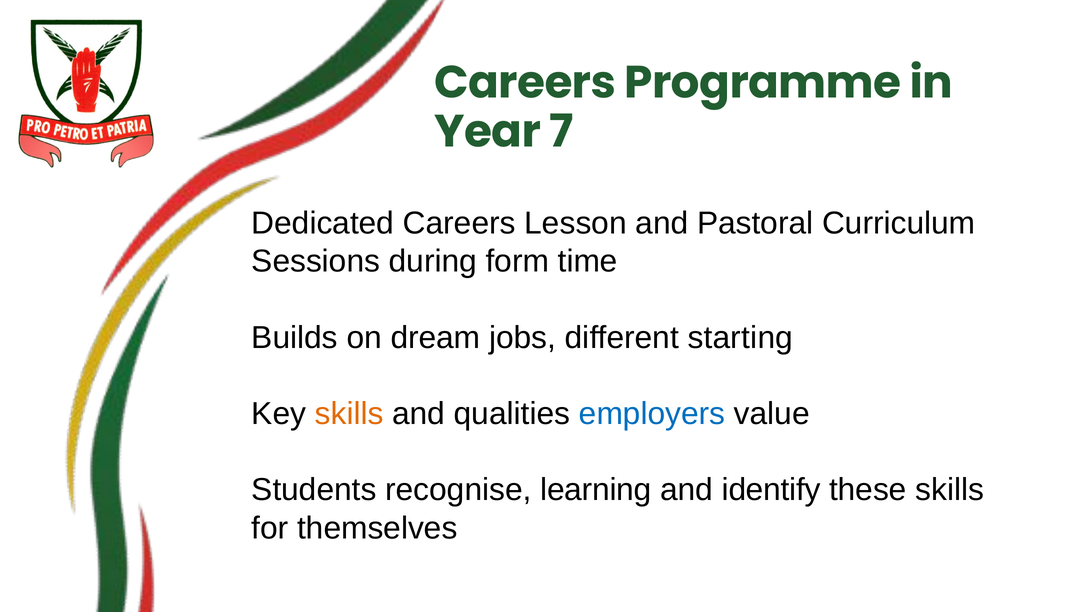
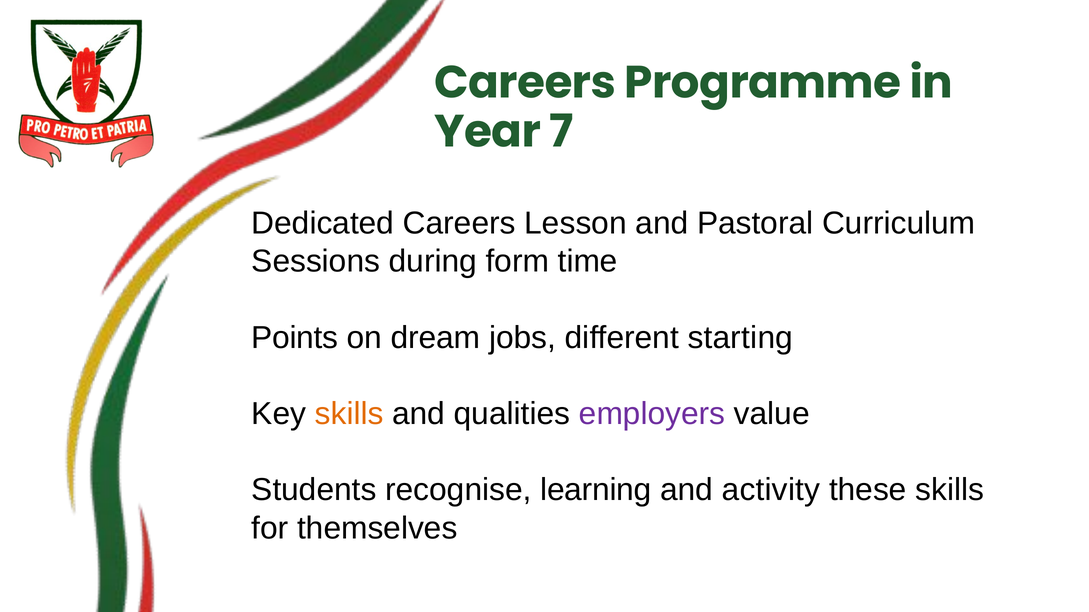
Builds: Builds -> Points (295, 338)
employers colour: blue -> purple (652, 414)
identify: identify -> activity (771, 490)
